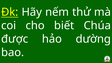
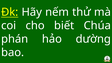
được: được -> phán (15, 39)
